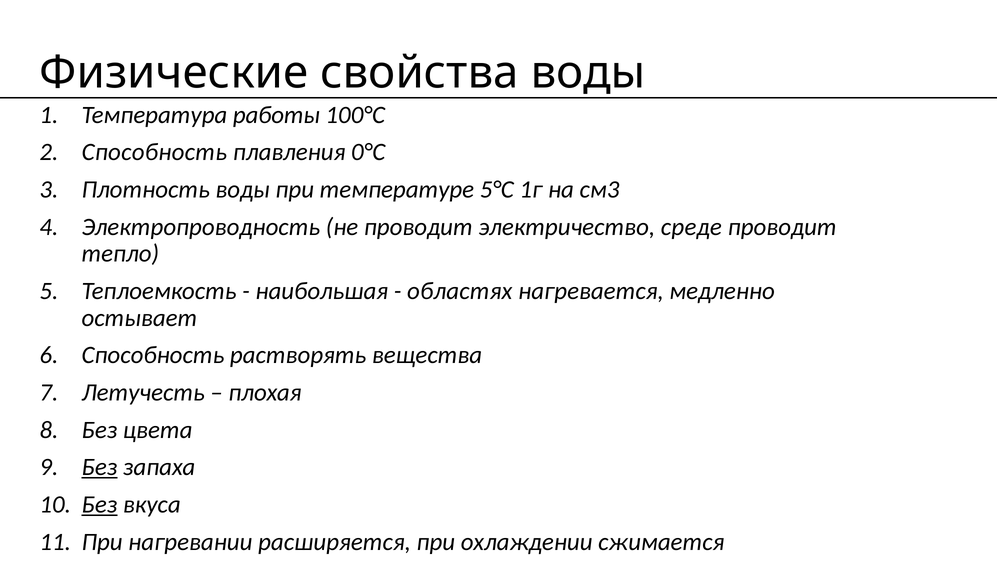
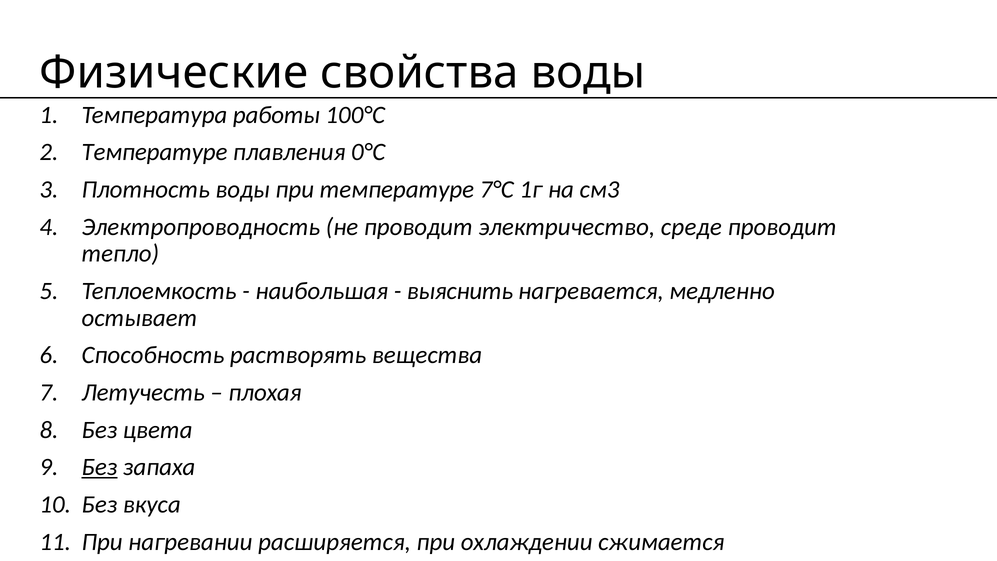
Способность: Способность -> Температуре (154, 152)
5°C: 5°C -> 7°C (497, 189)
областях: областях -> выяснить (460, 291)
Без underline: present -> none (99, 504)
